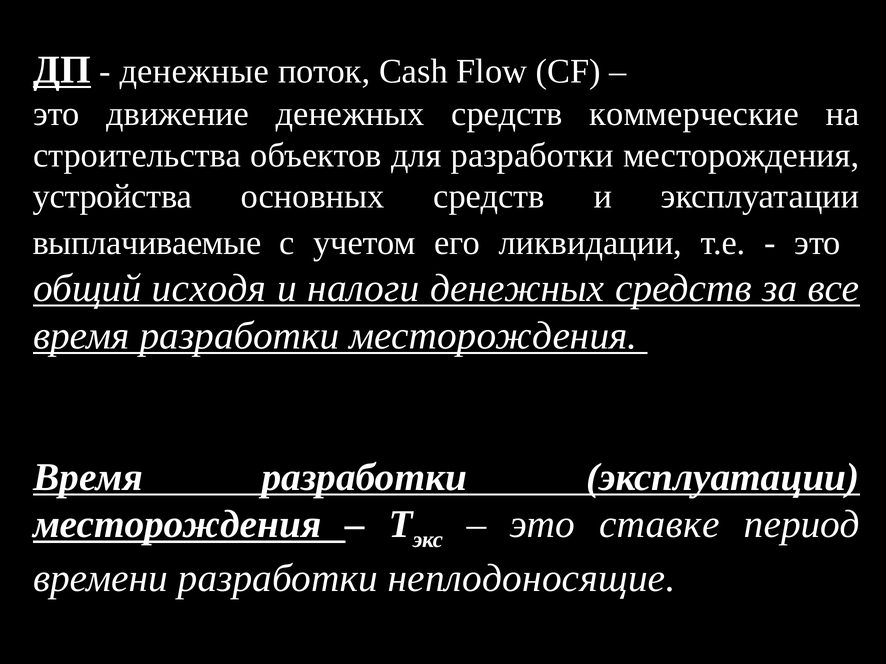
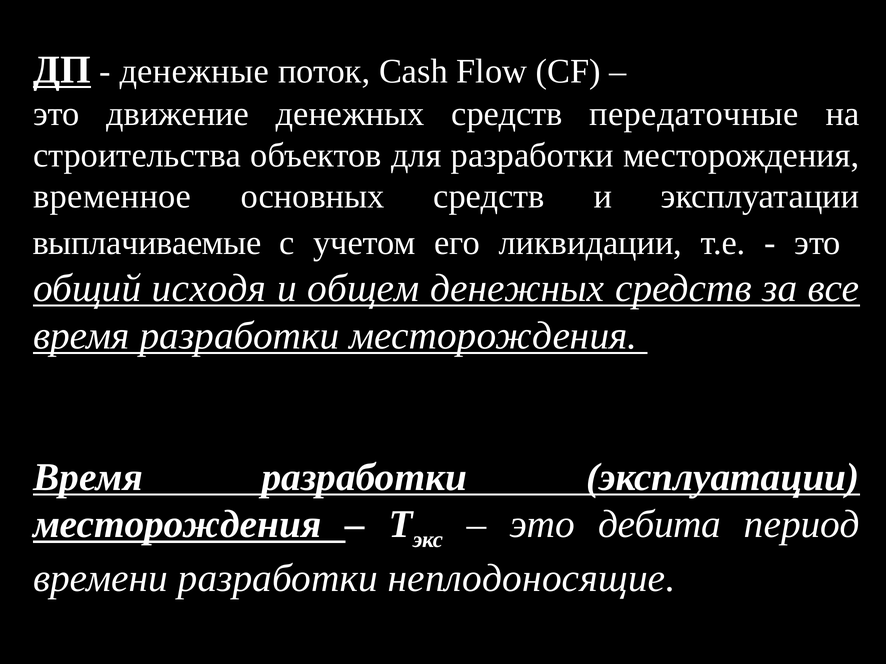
коммерческие: коммерческие -> передаточные (694, 114)
устройства: устройства -> временное (112, 197)
налоги: налоги -> общем (363, 289)
ставке: ставке -> дебита (660, 525)
